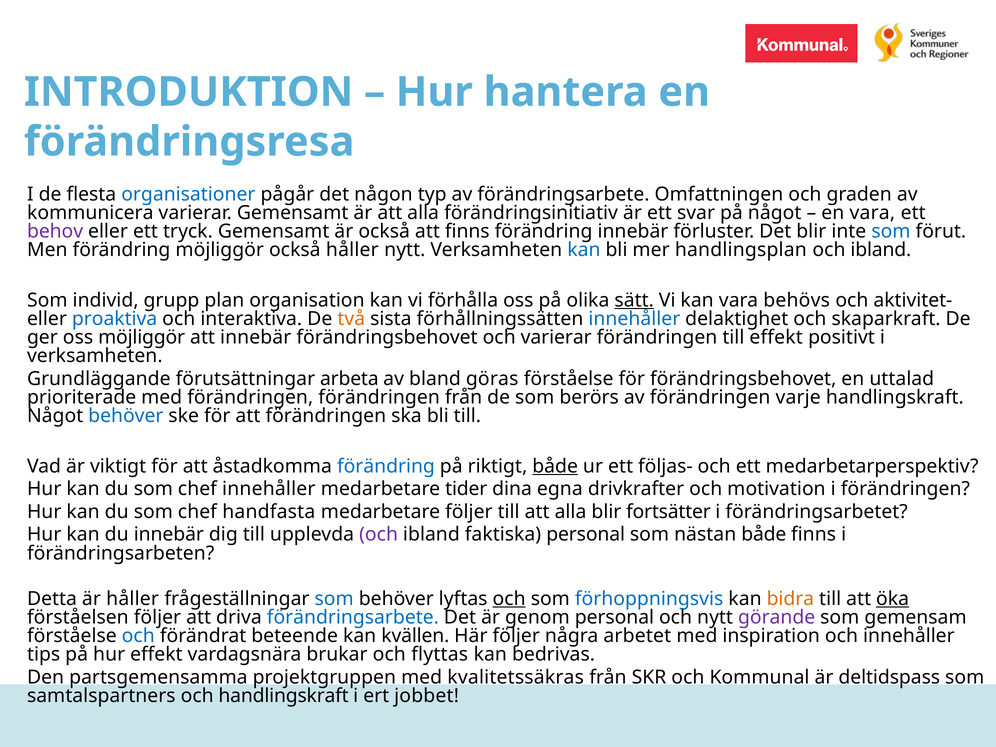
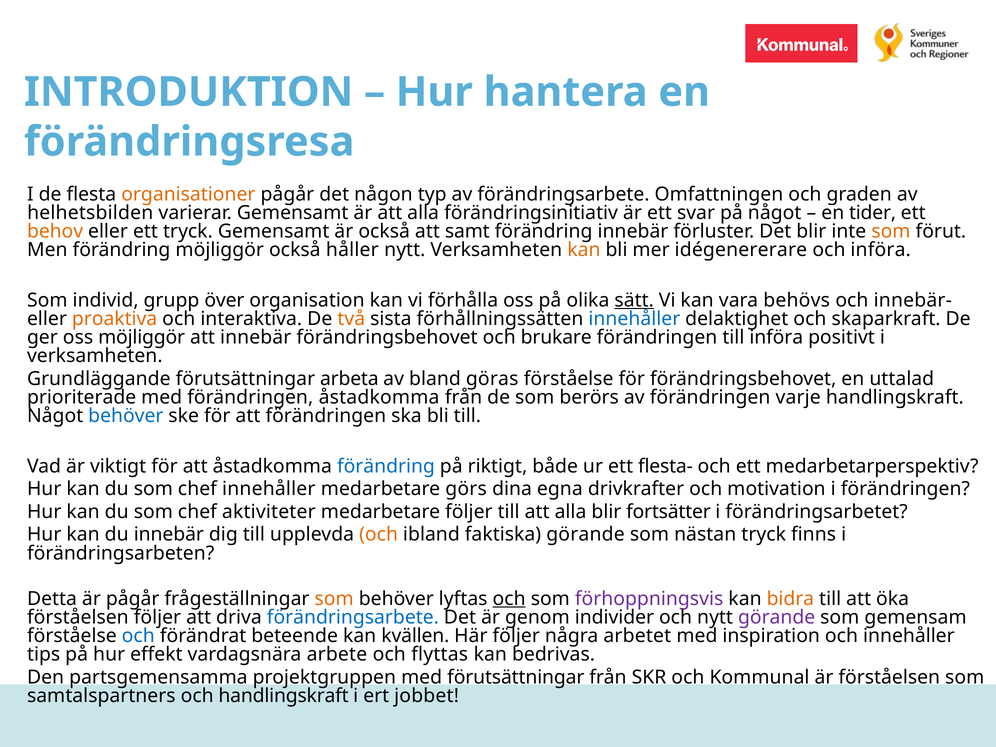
organisationer colour: blue -> orange (188, 194)
kommunicera: kommunicera -> helhetsbilden (90, 213)
en vara: vara -> tider (873, 213)
behov colour: purple -> orange (55, 231)
att finns: finns -> samt (467, 231)
som colour: blue -> orange (891, 231)
kan colour: blue -> orange (584, 250)
handlingsplan: handlingsplan -> idégenererare (741, 250)
ibland: ibland -> införa (881, 250)
plan: plan -> över (224, 300)
aktivitet-: aktivitet- -> innebär- (913, 300)
proaktiva colour: blue -> orange (115, 319)
och varierar: varierar -> brukare (556, 337)
till effekt: effekt -> införa (776, 337)
förändringen förändringen: förändringen -> åstadkomma (379, 397)
både underline: present -> none (555, 466)
följas-: följas- -> flesta- (665, 466)
tider: tider -> görs (466, 489)
handfasta: handfasta -> aktiviteter (269, 512)
och colour: purple -> orange (379, 535)
faktiska personal: personal -> görande (585, 535)
nästan både: både -> tryck (764, 535)
är håller: håller -> pågår (133, 599)
som colour: blue -> orange (334, 599)
förhoppningsvis colour: blue -> purple (649, 599)
öka underline: present -> none (893, 599)
genom personal: personal -> individer (614, 617)
brukar: brukar -> arbete (337, 654)
med kvalitetssäkras: kvalitetssäkras -> förutsättningar (516, 677)
är deltidspass: deltidspass -> förståelsen (889, 677)
